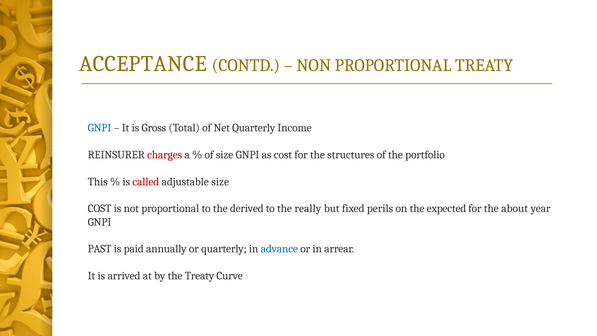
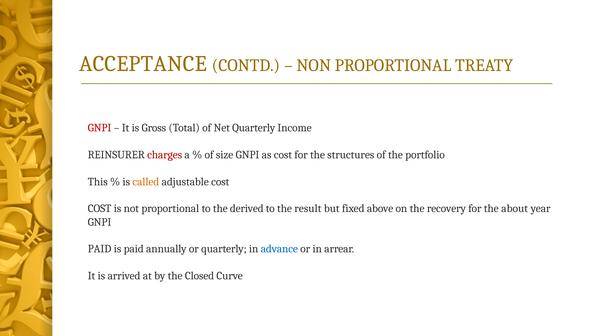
GNPI colour: blue -> red (100, 128)
called colour: red -> orange (146, 182)
adjustable size: size -> cost (220, 182)
really: really -> result (308, 209)
perils: perils -> above (380, 209)
expected: expected -> recovery (446, 209)
PAST: PAST -> PAID (100, 249)
the Treaty: Treaty -> Closed (200, 276)
